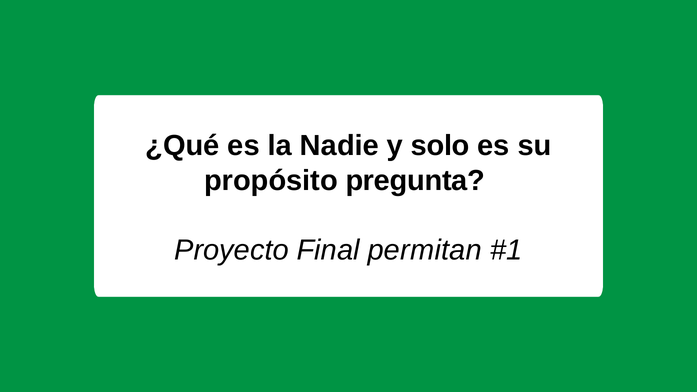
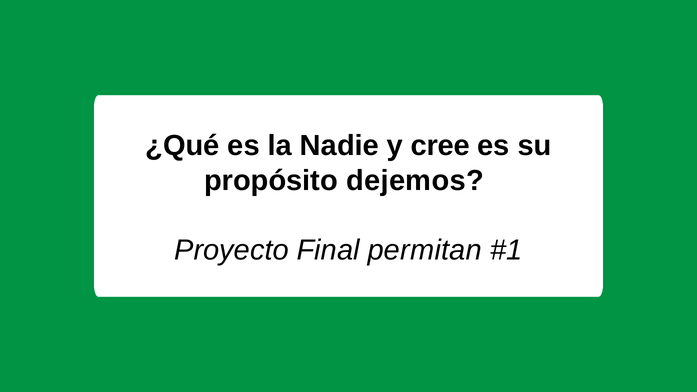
solo: solo -> cree (440, 146)
pregunta: pregunta -> dejemos (415, 181)
